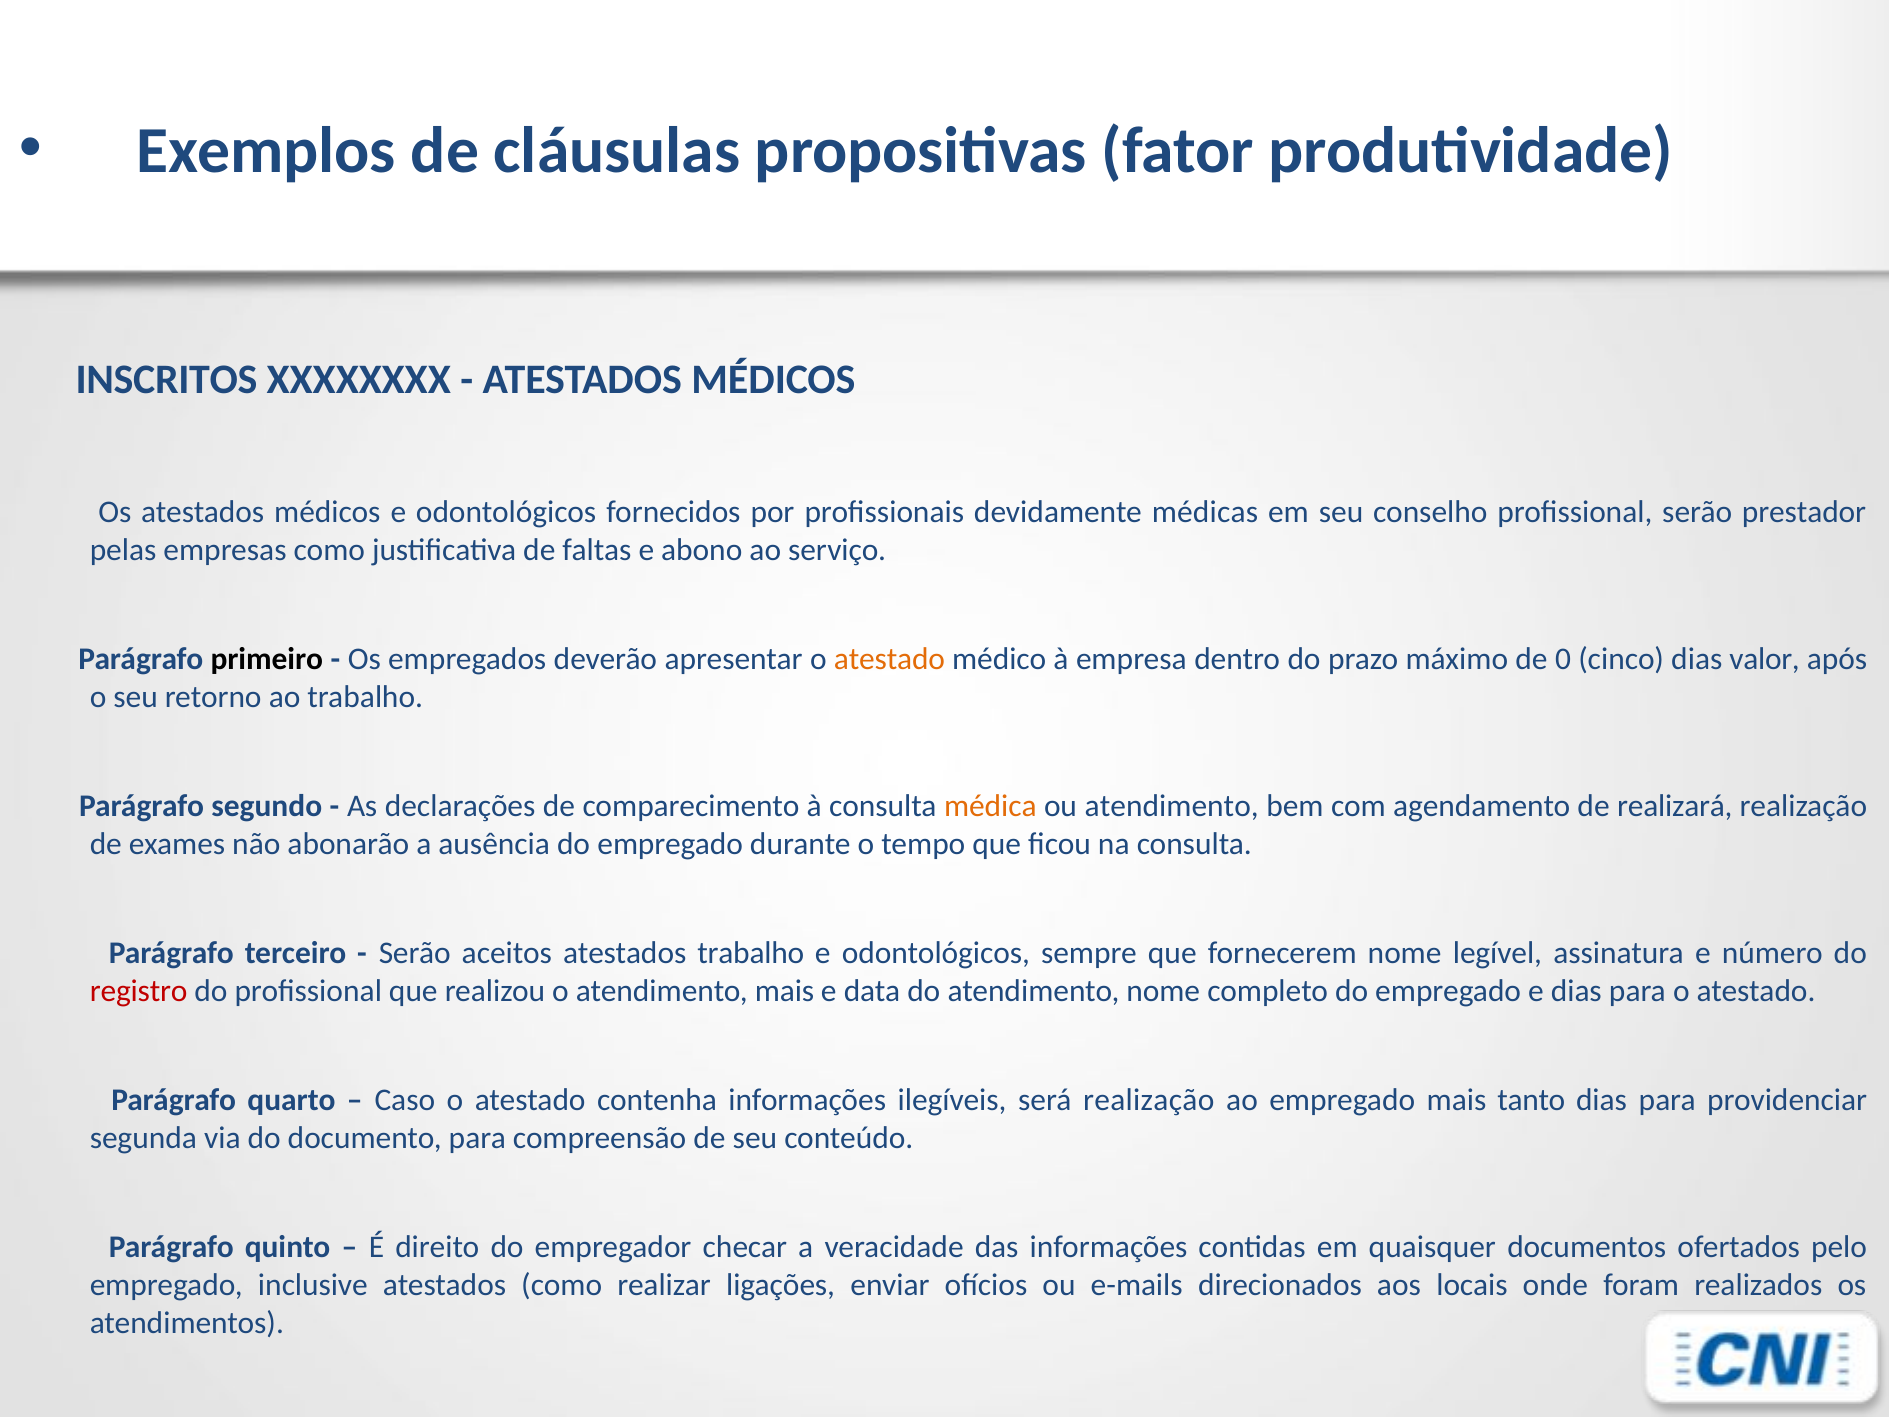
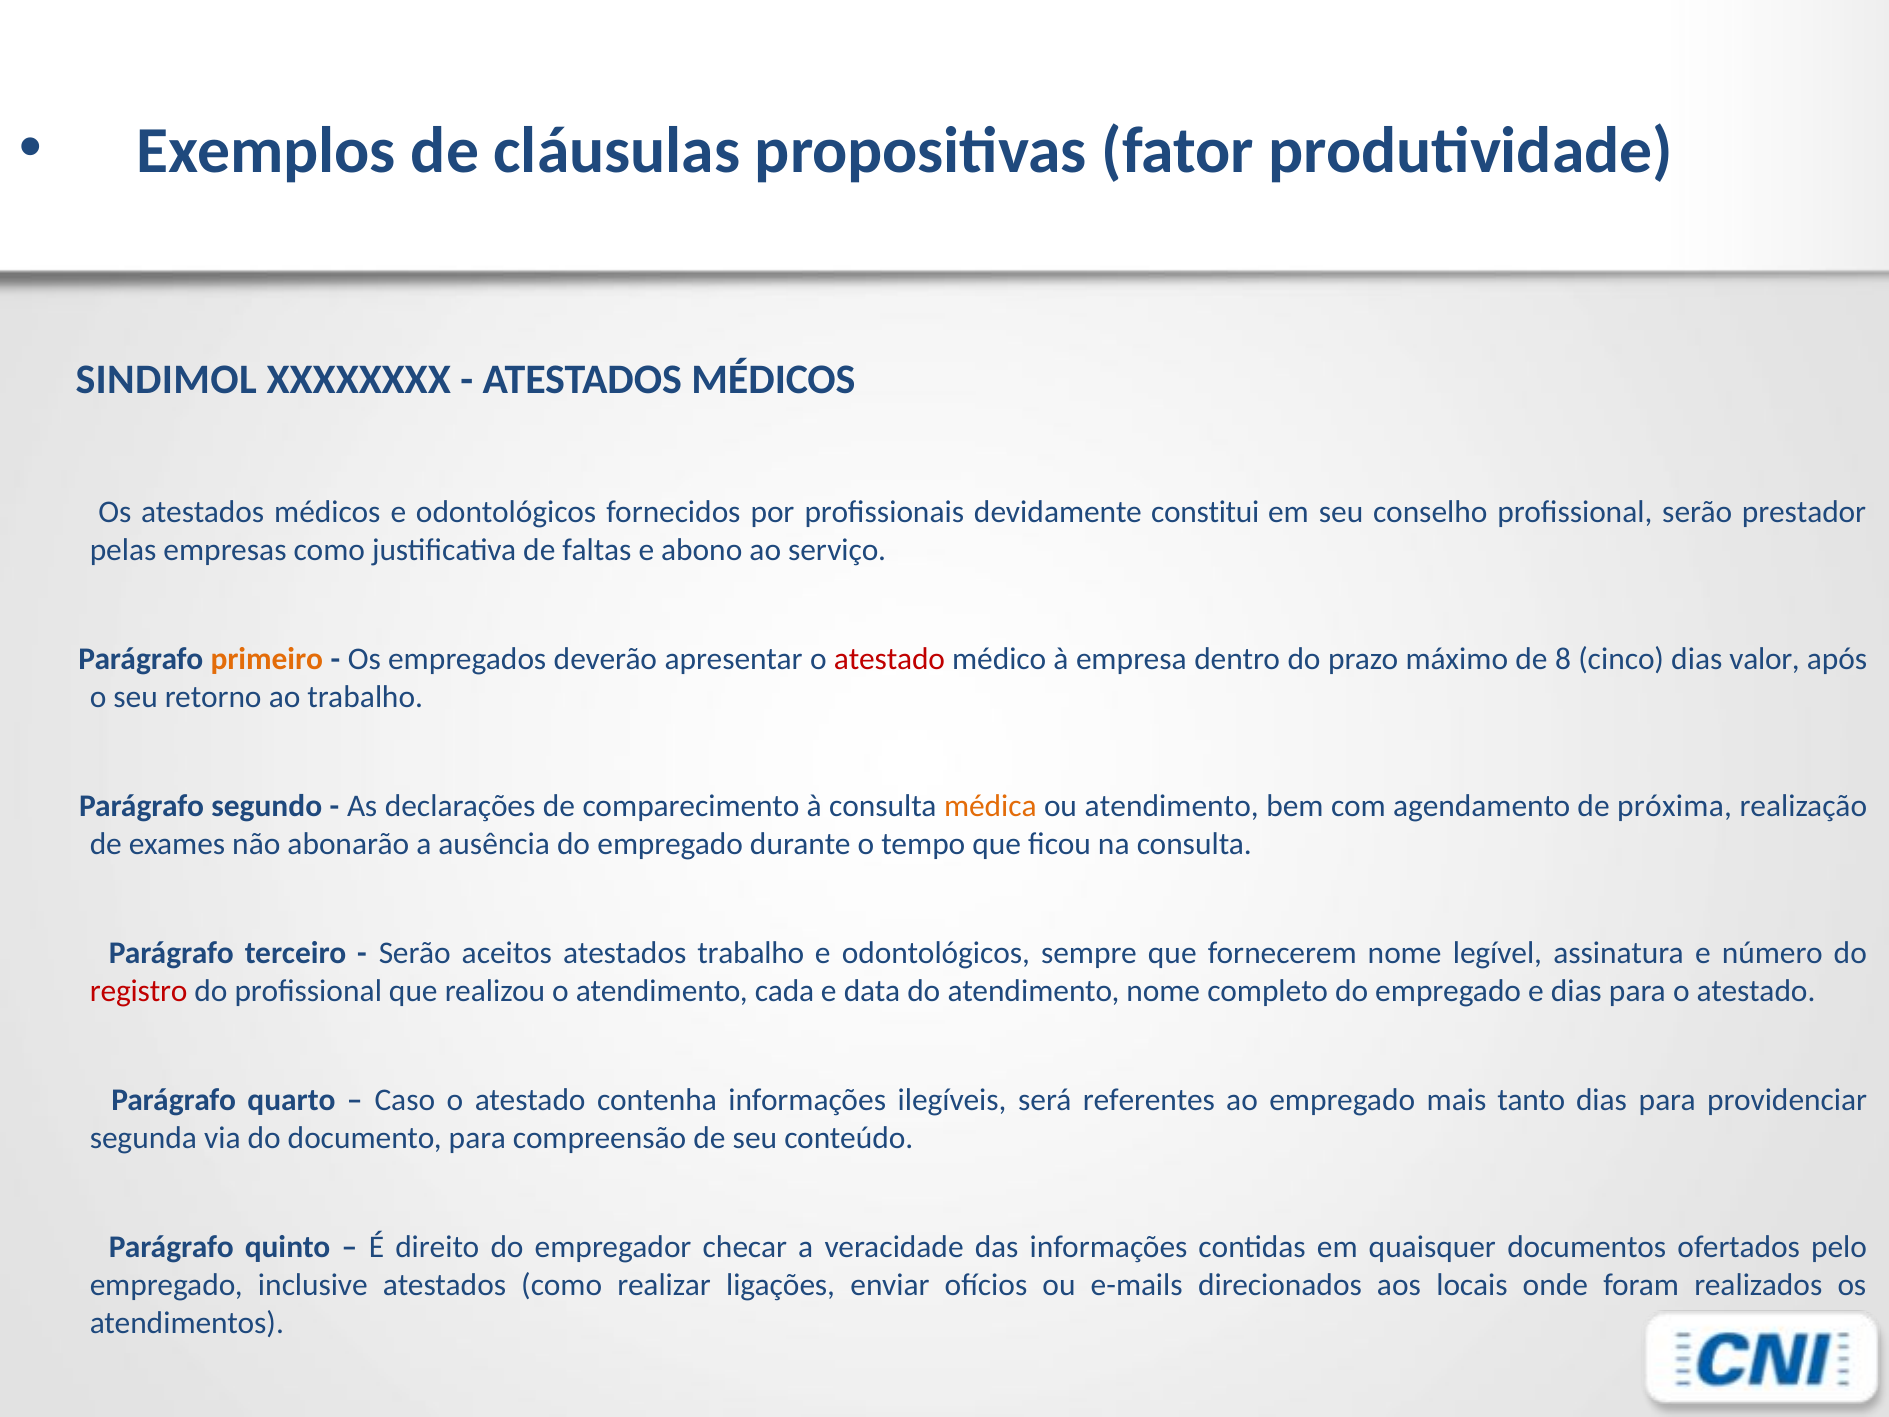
INSCRITOS: INSCRITOS -> SINDIMOL (166, 380)
médicas: médicas -> constitui (1205, 512)
primeiro colour: black -> orange (267, 659)
atestado colour: orange -> red (889, 659)
0: 0 -> 8 (1563, 659)
realizará: realizará -> próxima (1675, 806)
atendimento mais: mais -> cada (785, 991)
será realização: realização -> referentes (1149, 1100)
